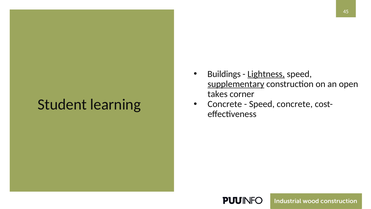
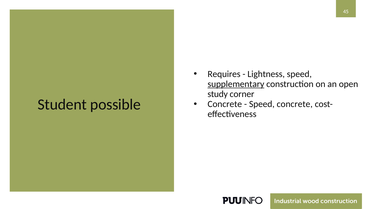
Buildings: Buildings -> Requires (224, 74)
Lightness underline: present -> none (266, 74)
takes: takes -> study (218, 94)
learning: learning -> possible (116, 104)
